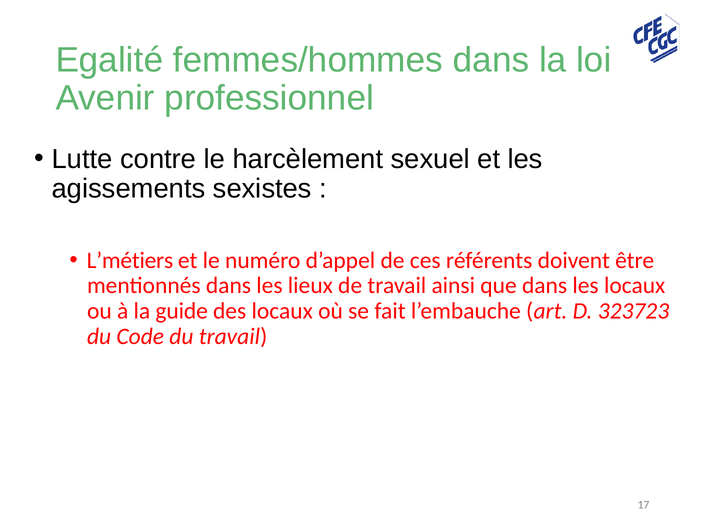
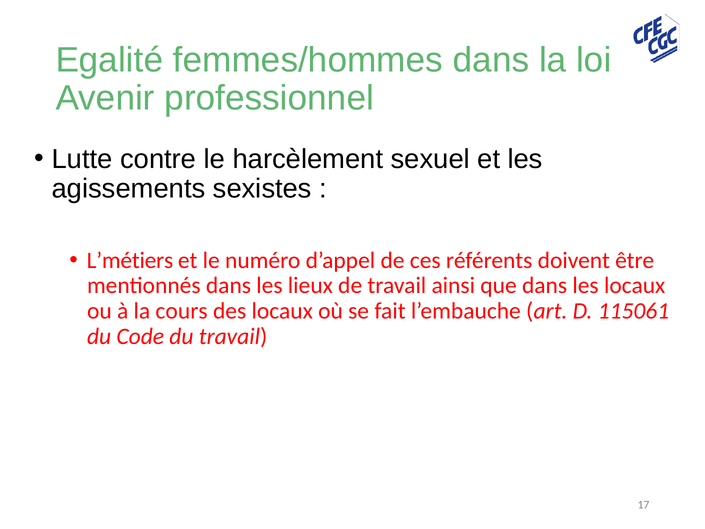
guide: guide -> cours (182, 311)
323723: 323723 -> 115061 (633, 311)
